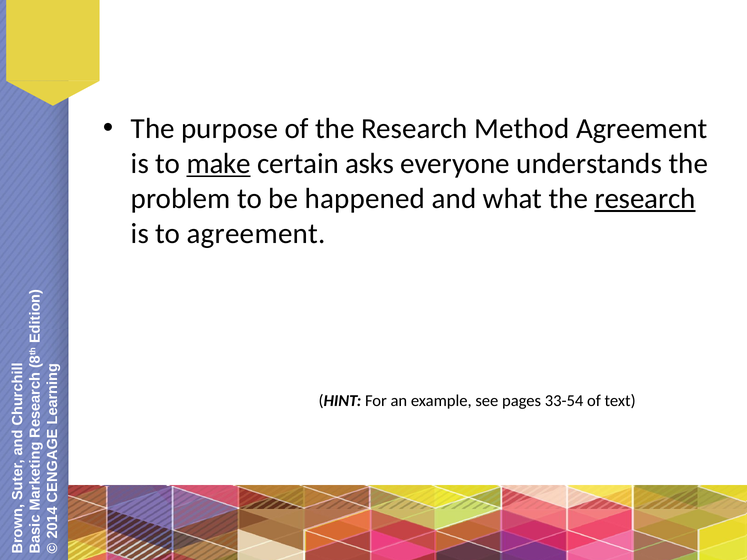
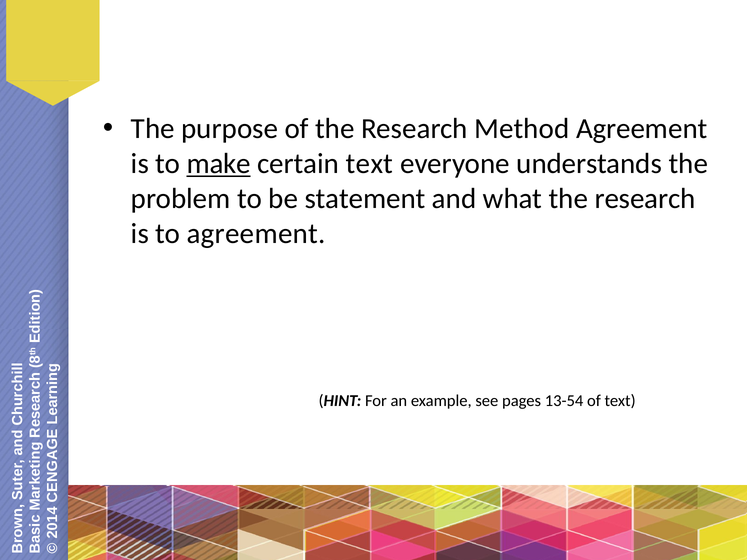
certain asks: asks -> text (369, 164)
happened: happened -> statement (365, 199)
research underline: present -> none (645, 199)
33-54: 33-54 -> 13-54 (564, 401)
